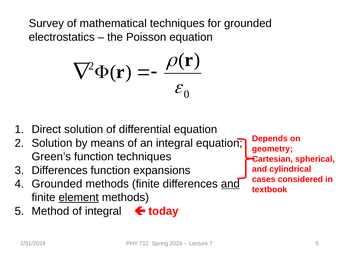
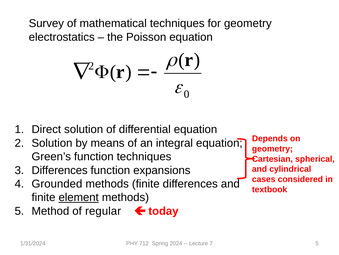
for grounded: grounded -> geometry (248, 23)
and underline: present -> none (230, 183)
of integral: integral -> regular (103, 210)
